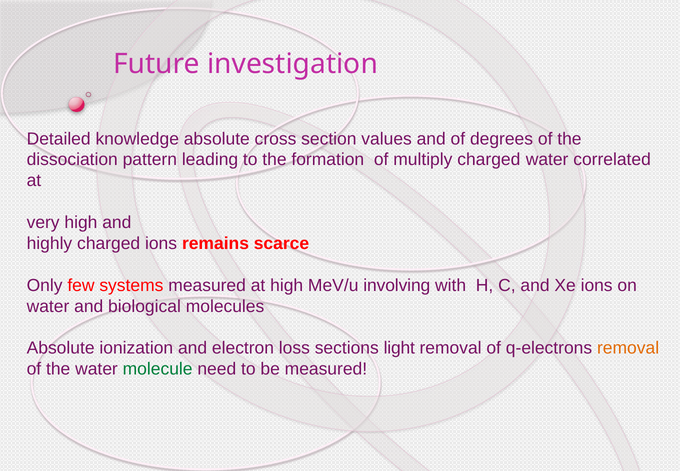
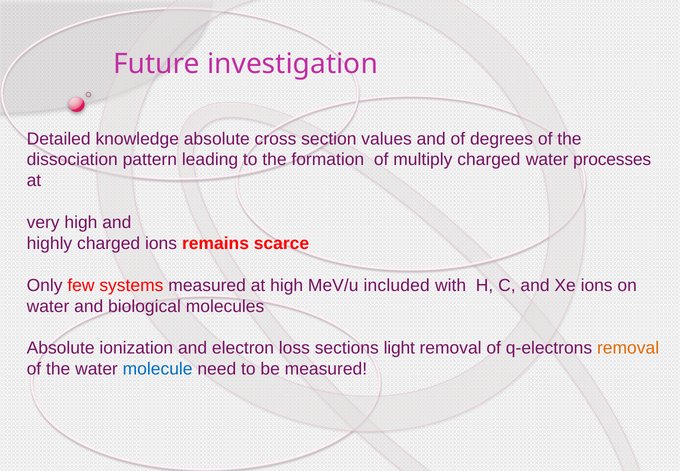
correlated: correlated -> processes (612, 160)
involving: involving -> included (397, 285)
molecule colour: green -> blue (158, 369)
